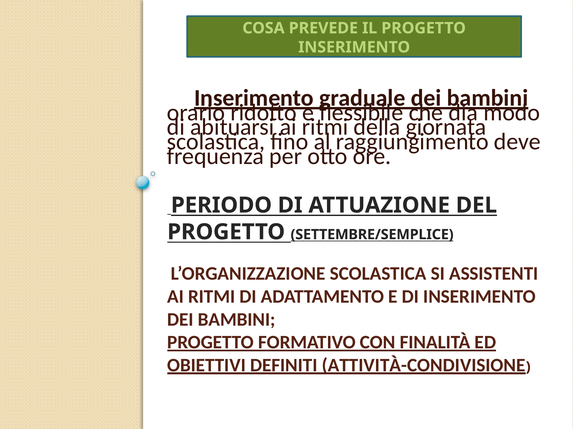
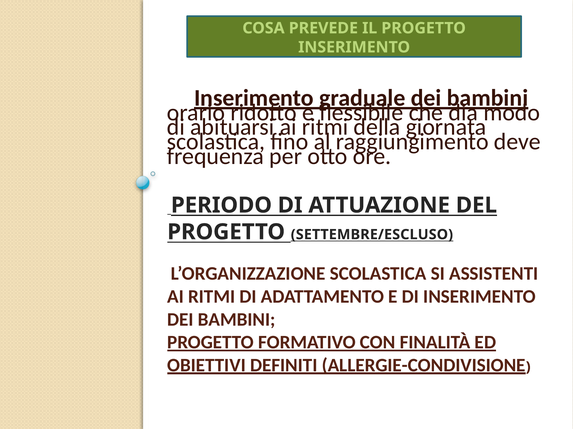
SETTEMBRE/SEMPLICE: SETTEMBRE/SEMPLICE -> SETTEMBRE/ESCLUSO (372, 235)
ATTIVITÀ-CONDIVISIONE: ATTIVITÀ-CONDIVISIONE -> ALLERGIE-CONDIVISIONE (424, 366)
